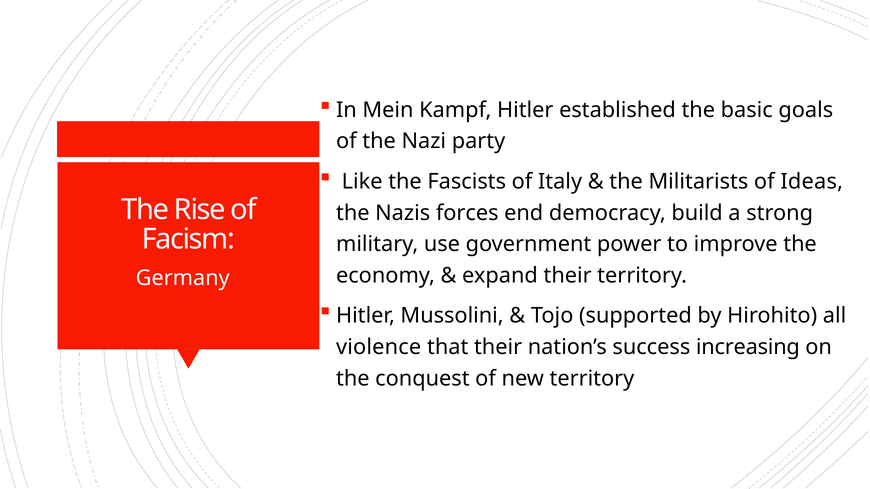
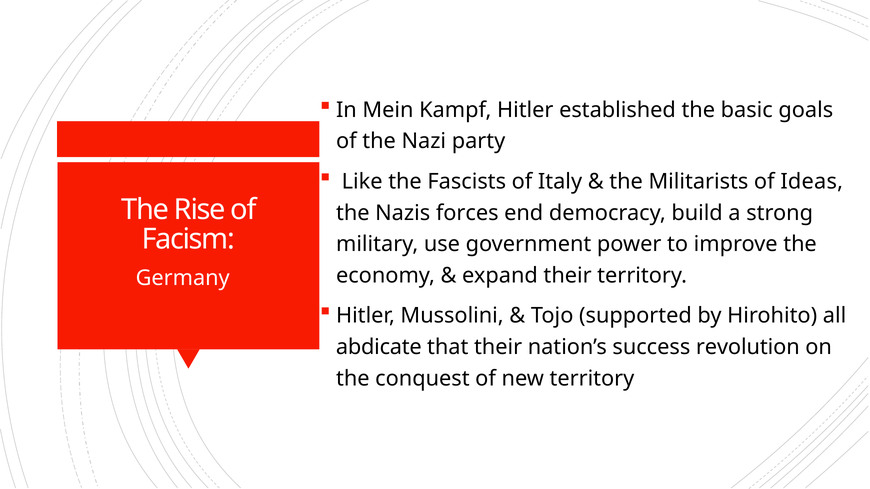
violence: violence -> abdicate (379, 347)
increasing: increasing -> revolution (748, 347)
